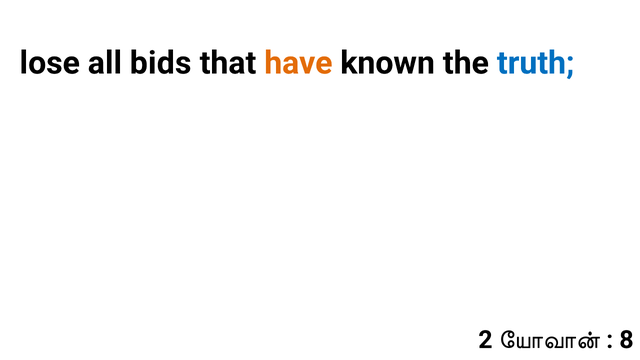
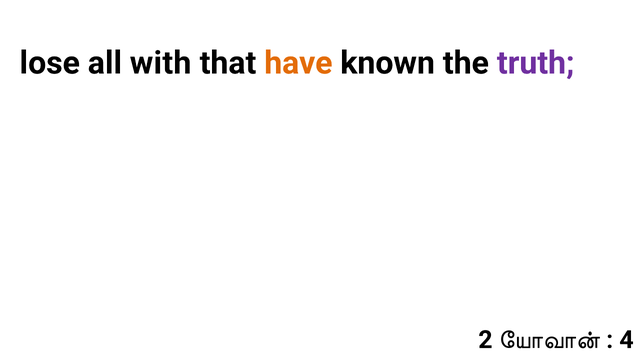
bids: bids -> with (161, 63)
truth colour: blue -> purple (536, 63)
8: 8 -> 4 (626, 340)
